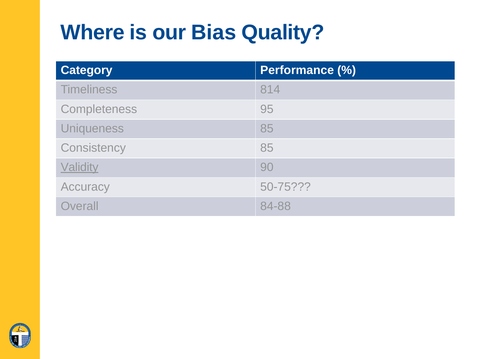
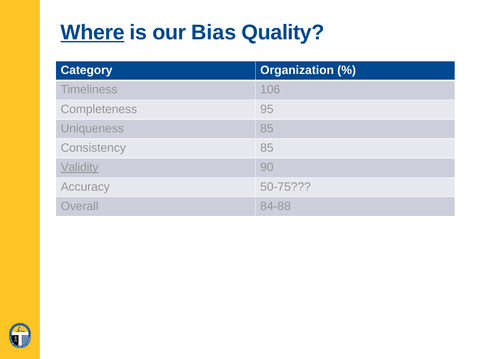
Where underline: none -> present (93, 33)
Performance: Performance -> Organization (297, 70)
814: 814 -> 106 (270, 90)
